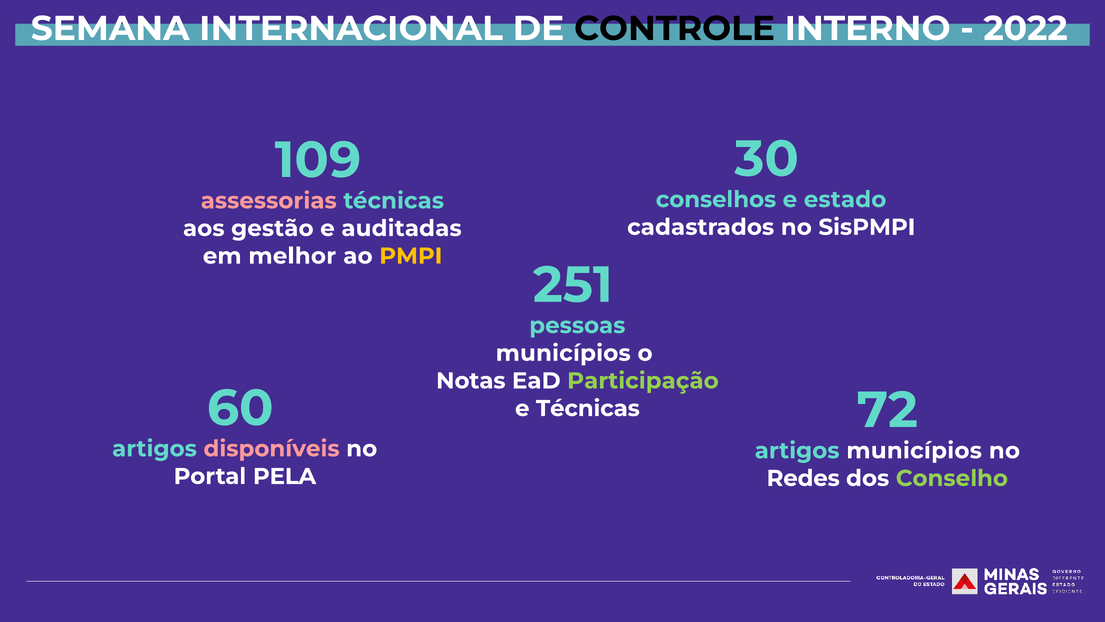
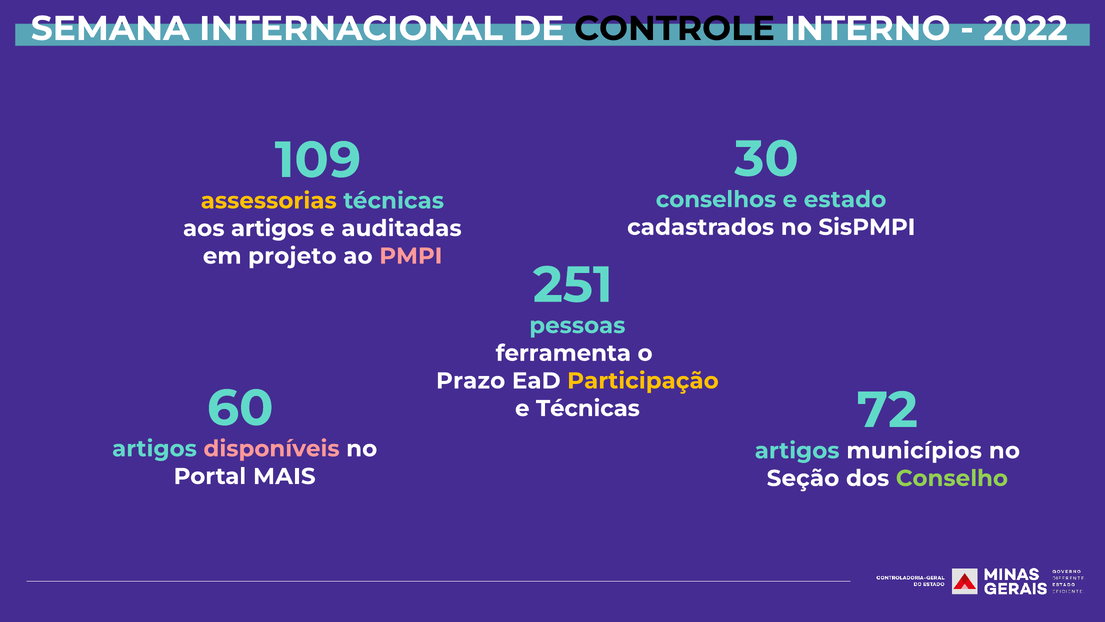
assessorias colour: pink -> yellow (269, 201)
aos gestão: gestão -> artigos (272, 228)
melhor: melhor -> projeto (292, 256)
PMPI colour: yellow -> pink (411, 256)
municípios: municípios -> ferramenta (563, 353)
Notas: Notas -> Prazo (471, 381)
Participação colour: light green -> yellow (643, 381)
PELA: PELA -> MAIS (284, 476)
Redes: Redes -> Seção (803, 478)
